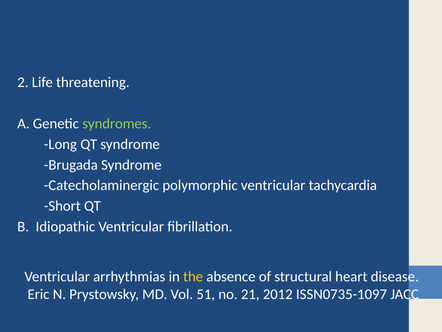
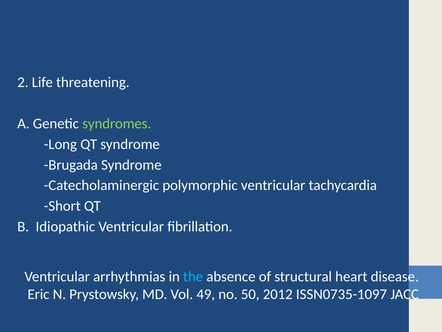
the colour: yellow -> light blue (193, 276)
51: 51 -> 49 (206, 294)
21: 21 -> 50 (250, 294)
